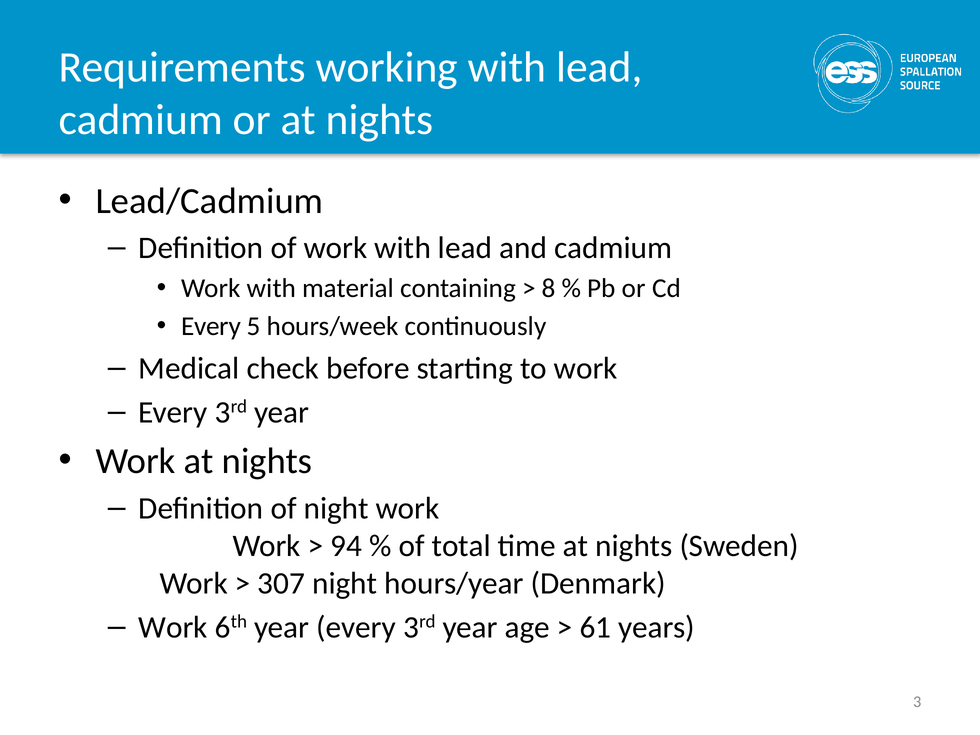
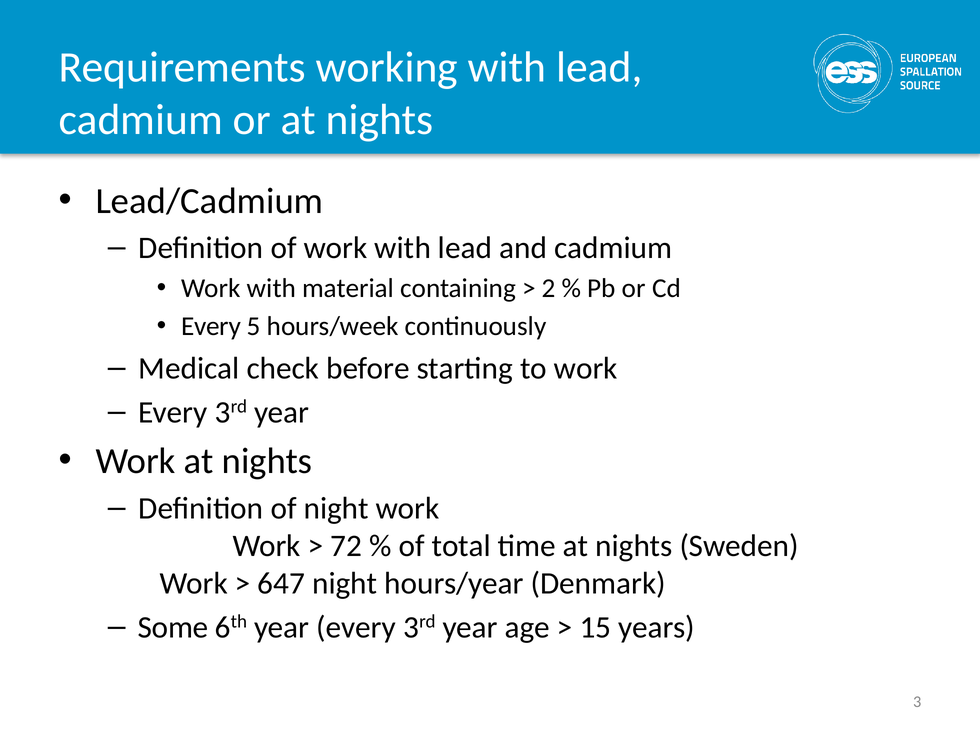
8: 8 -> 2 (549, 288)
94: 94 -> 72 (346, 546)
307: 307 -> 647 (281, 583)
Work: Work -> Some (173, 627)
61: 61 -> 15 (595, 627)
